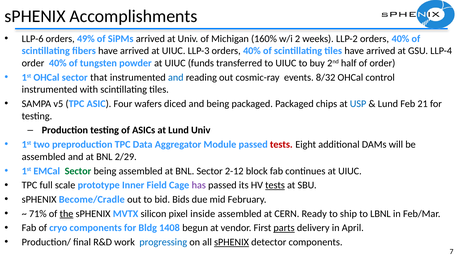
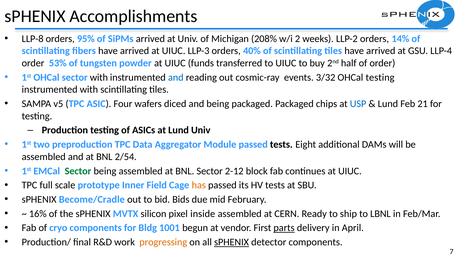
LLP-6: LLP-6 -> LLP-8 (33, 39)
49%: 49% -> 95% (86, 39)
160%: 160% -> 208% (264, 39)
LLP-2 orders 40%: 40% -> 14% (400, 39)
order 40%: 40% -> 53% (58, 63)
sector that: that -> with (99, 77)
8/32: 8/32 -> 3/32 (326, 77)
OHCal control: control -> testing (380, 77)
tests colour: red -> black (281, 144)
2/29: 2/29 -> 2/54 (126, 157)
has colour: purple -> orange (199, 185)
tests underline: present -> none (275, 185)
71%: 71% -> 16% (38, 213)
the underline: present -> none (66, 213)
1408: 1408 -> 1001 (169, 228)
progressing colour: blue -> orange (163, 242)
